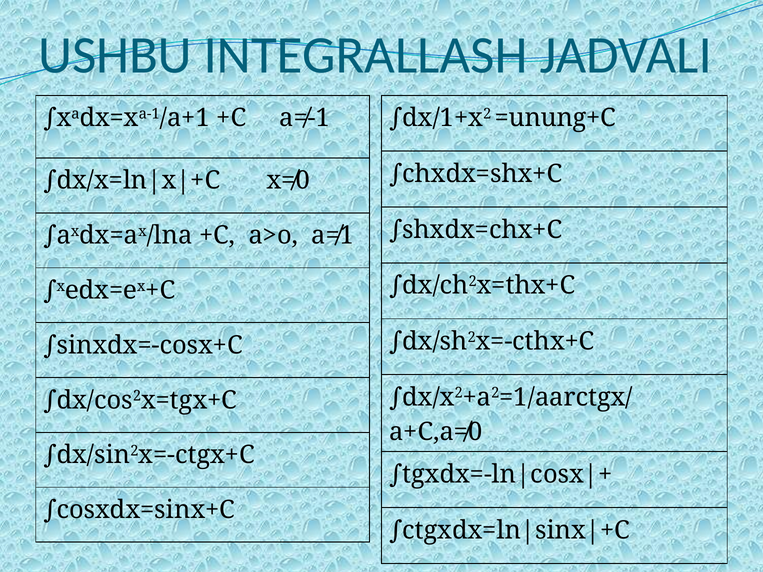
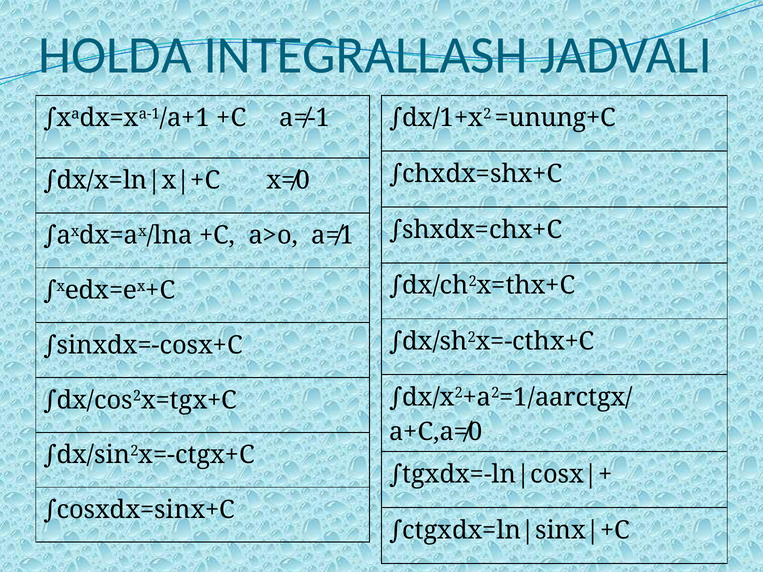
USHBU: USHBU -> HOLDA (115, 55)
